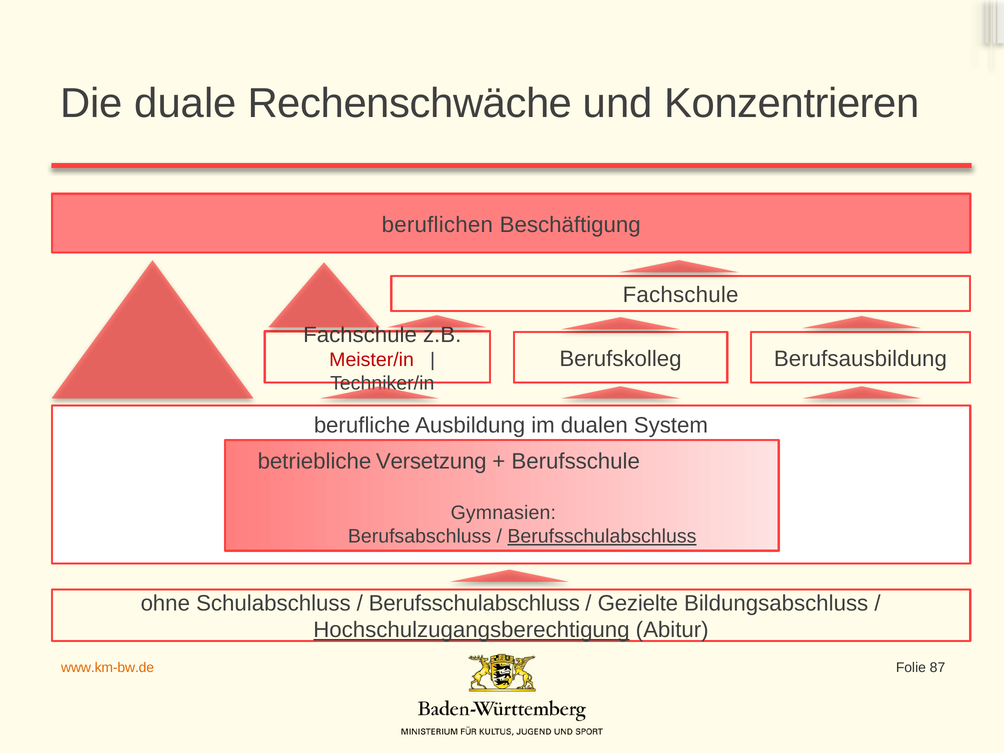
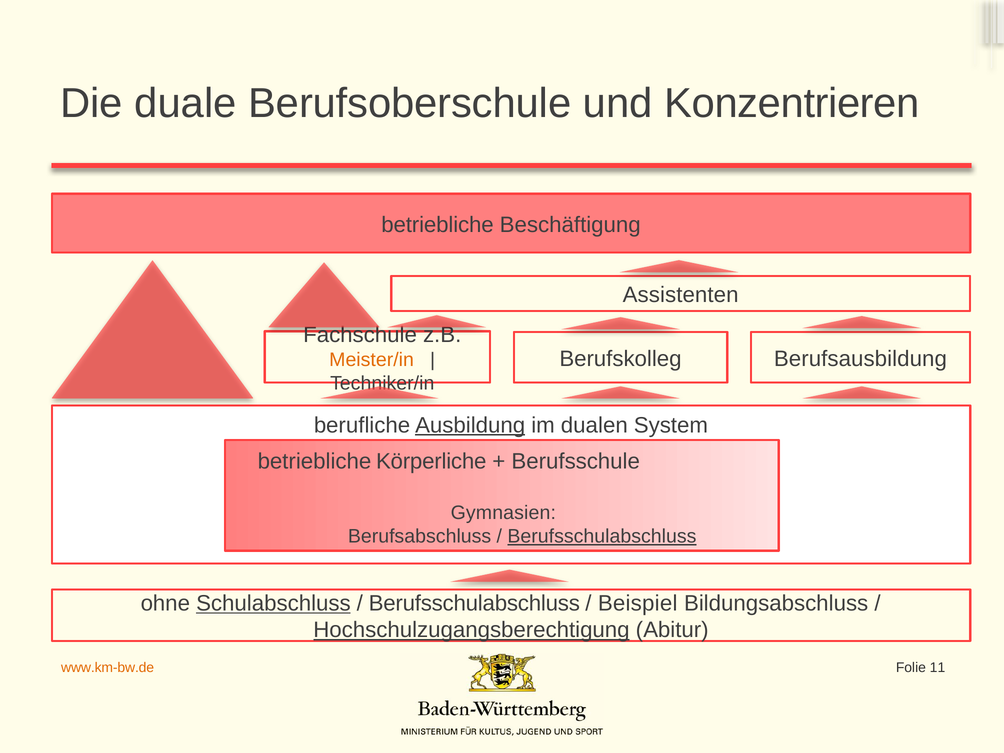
Rechenschwäche: Rechenschwäche -> Berufsoberschule (410, 103)
beruflichen: beruflichen -> betriebliche (438, 225)
Fachschule: Fachschule -> Assistenten (681, 295)
Meister/in colour: red -> orange (372, 360)
Ausbildung underline: none -> present (470, 425)
Versetzung: Versetzung -> Körperliche (431, 461)
Schulabschluss underline: none -> present (273, 603)
Gezielte: Gezielte -> Beispiel (638, 603)
87: 87 -> 11 (937, 668)
